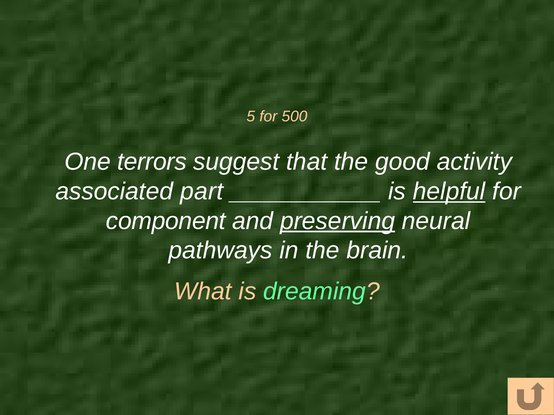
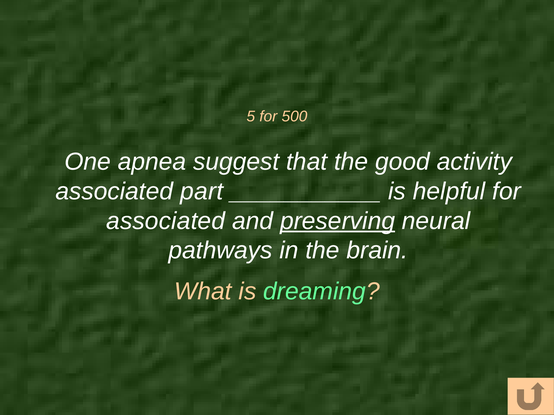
terrors: terrors -> apnea (152, 162)
helpful underline: present -> none (449, 192)
component: component -> associated (166, 221)
